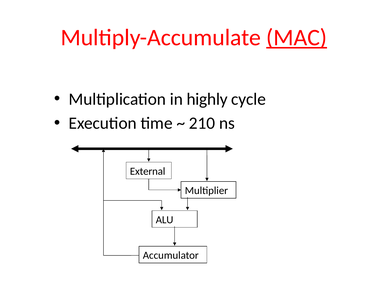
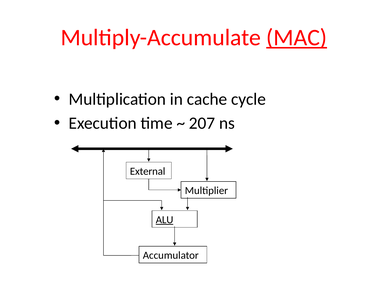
highly: highly -> cache (207, 99)
210: 210 -> 207 (202, 123)
ALU underline: none -> present (165, 220)
